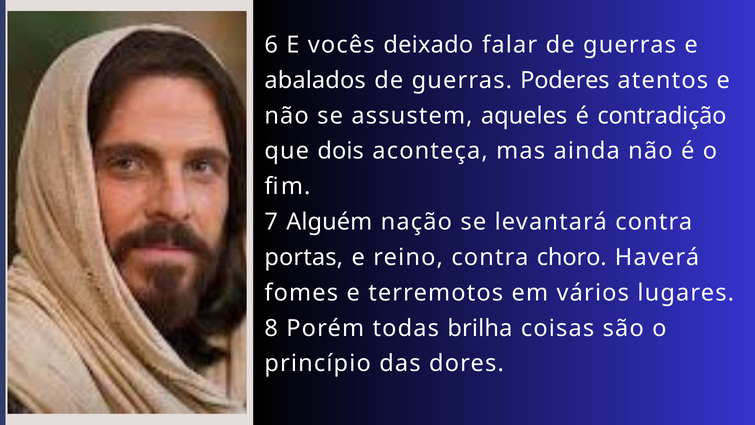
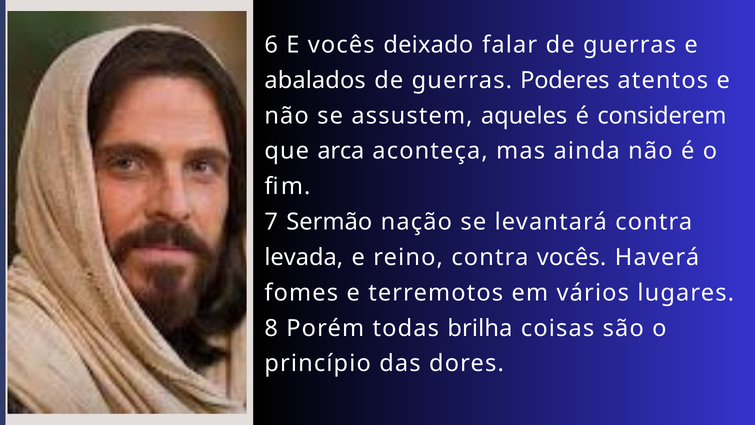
contradição: contradição -> considerem (662, 116)
dois: dois -> arca (341, 151)
Alguém: Alguém -> Sermão (329, 222)
portas: portas -> levada (304, 257)
contra choro: choro -> vocês (572, 257)
